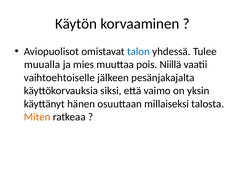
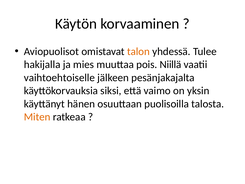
talon colour: blue -> orange (138, 51)
muualla: muualla -> hakijalla (42, 64)
millaiseksi: millaiseksi -> puolisoilla (167, 104)
